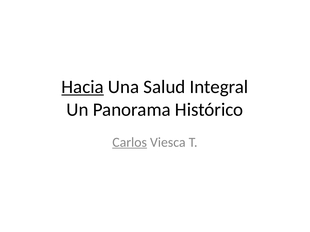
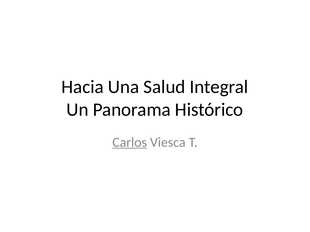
Hacia underline: present -> none (83, 87)
